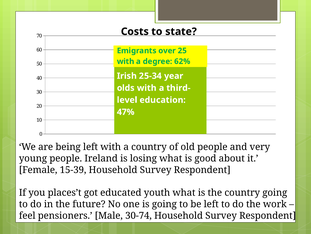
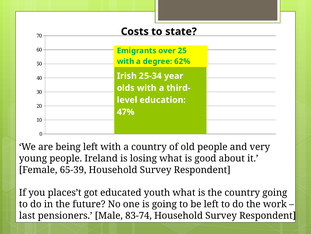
15-39: 15-39 -> 65-39 (73, 169)
feel: feel -> last (27, 215)
30-74: 30-74 -> 83-74 (138, 215)
